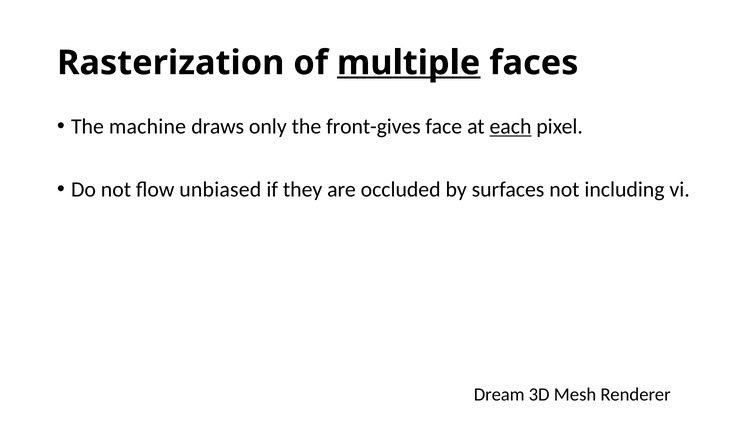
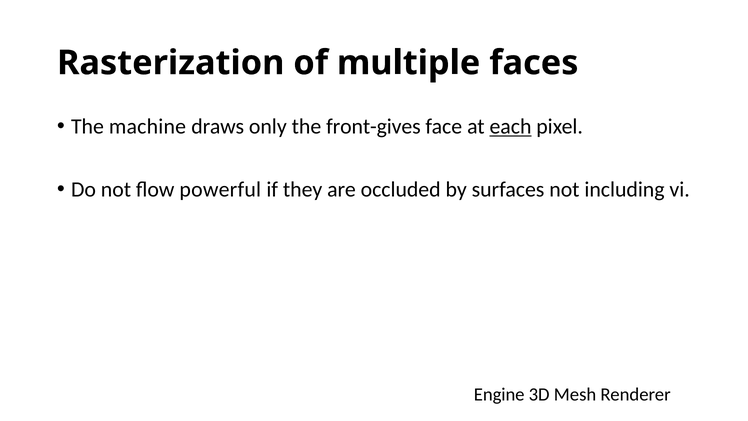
multiple underline: present -> none (409, 63)
unbiased: unbiased -> powerful (220, 189)
Dream: Dream -> Engine (499, 394)
